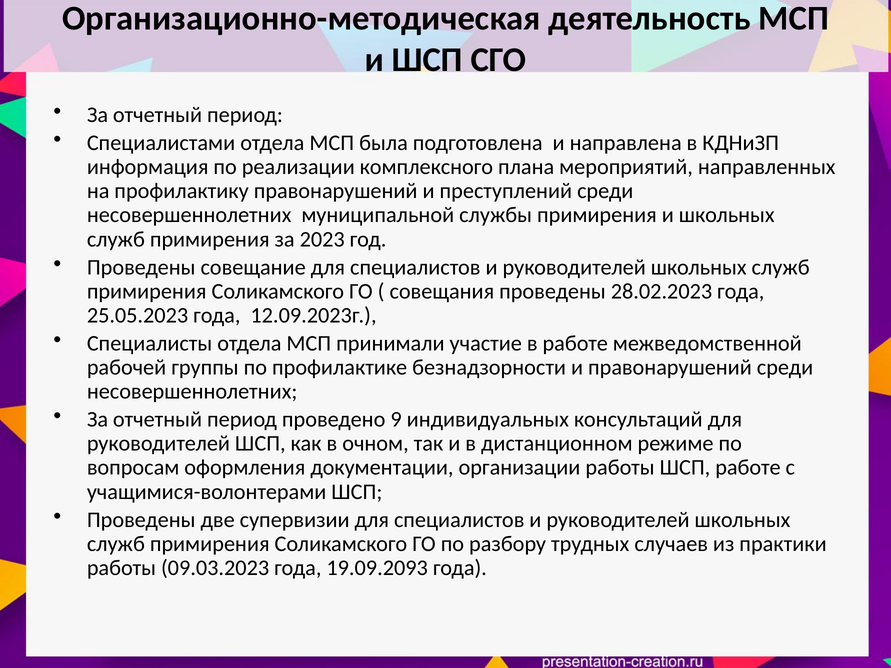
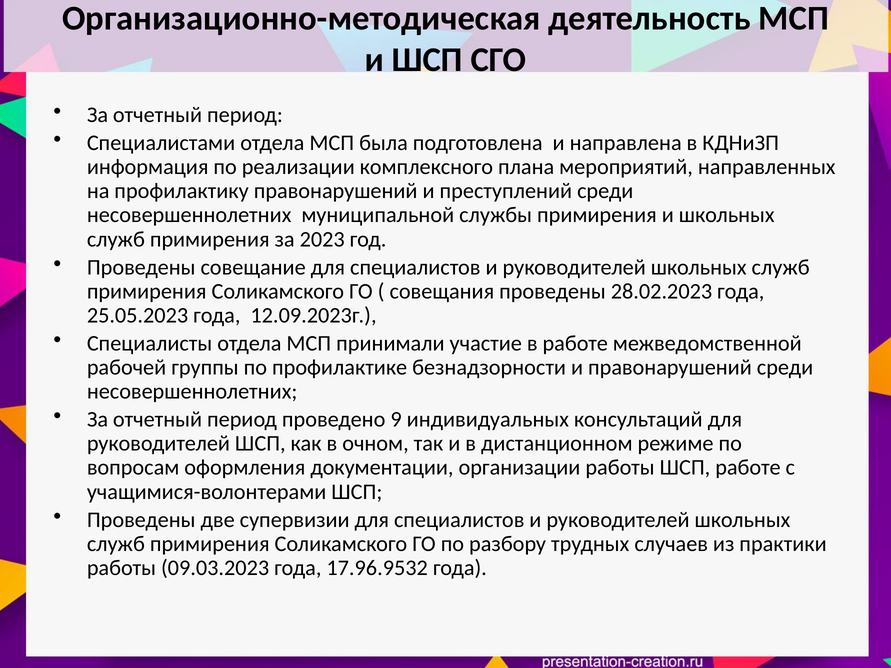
19.09.2093: 19.09.2093 -> 17.96.9532 (377, 568)
